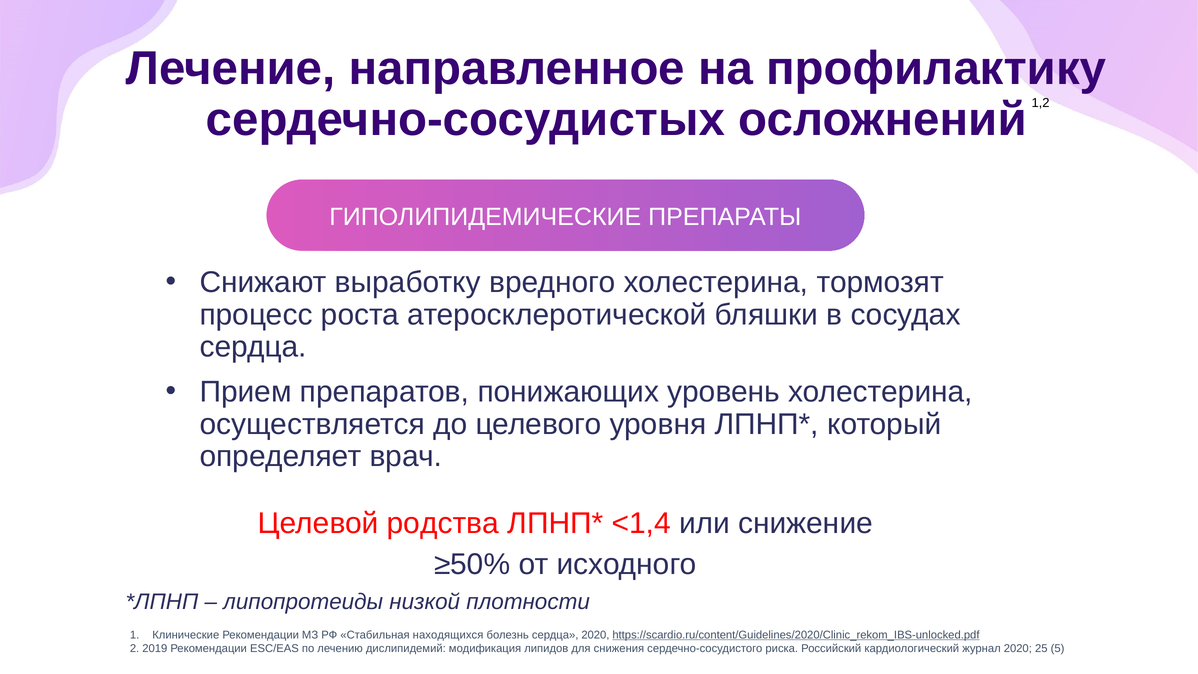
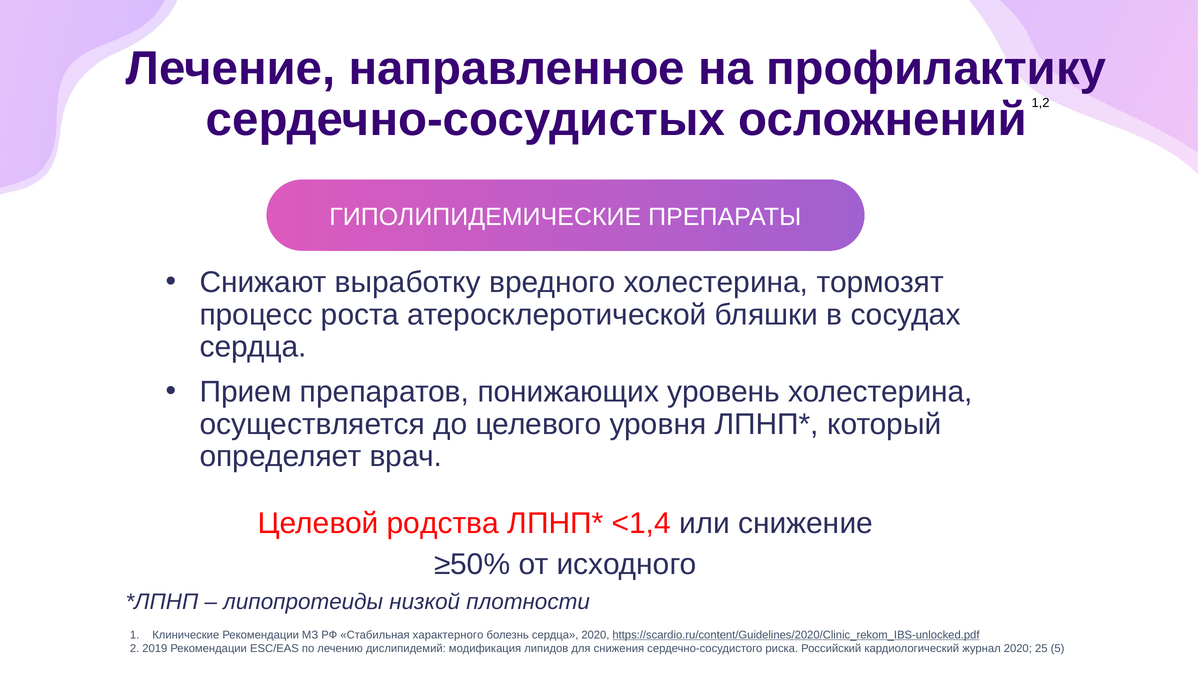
находящихся: находящихся -> характерного (448, 635)
